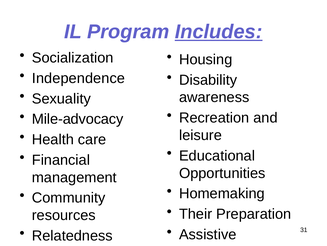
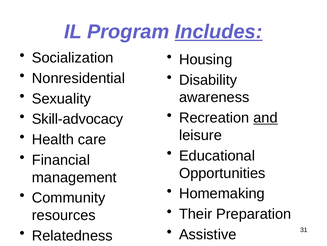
Independence: Independence -> Nonresidential (78, 78)
and underline: none -> present (265, 117)
Mile-advocacy: Mile-advocacy -> Skill-advocacy (78, 119)
